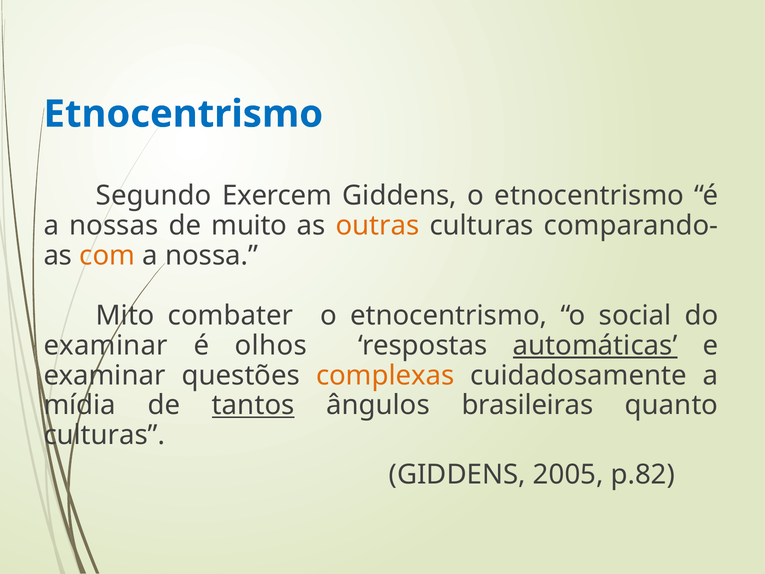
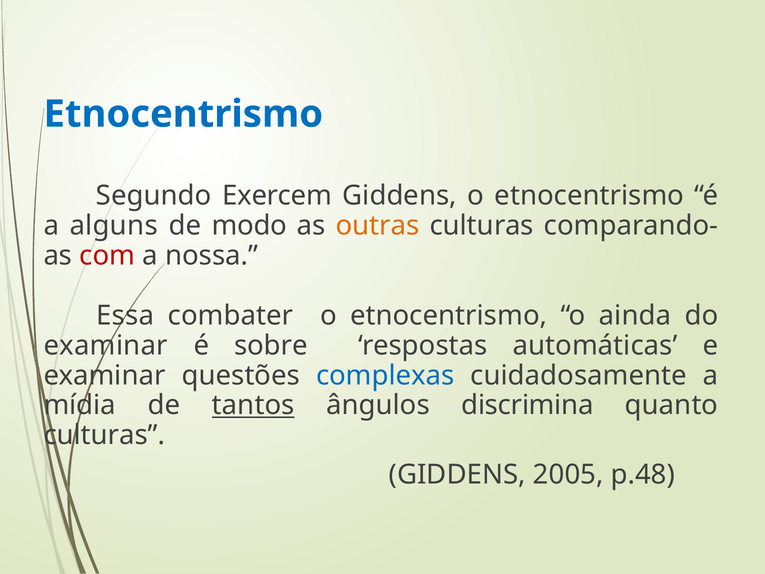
nossas: nossas -> alguns (114, 225)
muito: muito -> modo (249, 225)
com colour: orange -> red (107, 255)
Mito: Mito -> Essa (125, 316)
social: social -> ainda (635, 316)
olhos: olhos -> sobre (271, 346)
automáticas underline: present -> none (595, 346)
complexas colour: orange -> blue (385, 375)
brasileiras: brasileiras -> discrimina (527, 405)
p.82: p.82 -> p.48 (643, 474)
